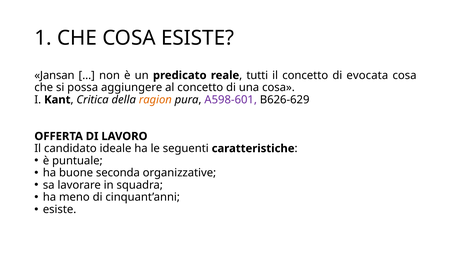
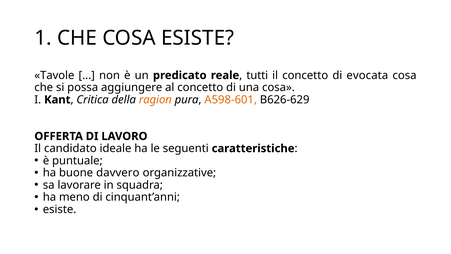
Jansan: Jansan -> Tavole (54, 75)
A598-601 colour: purple -> orange (231, 100)
seconda: seconda -> davvero (118, 173)
